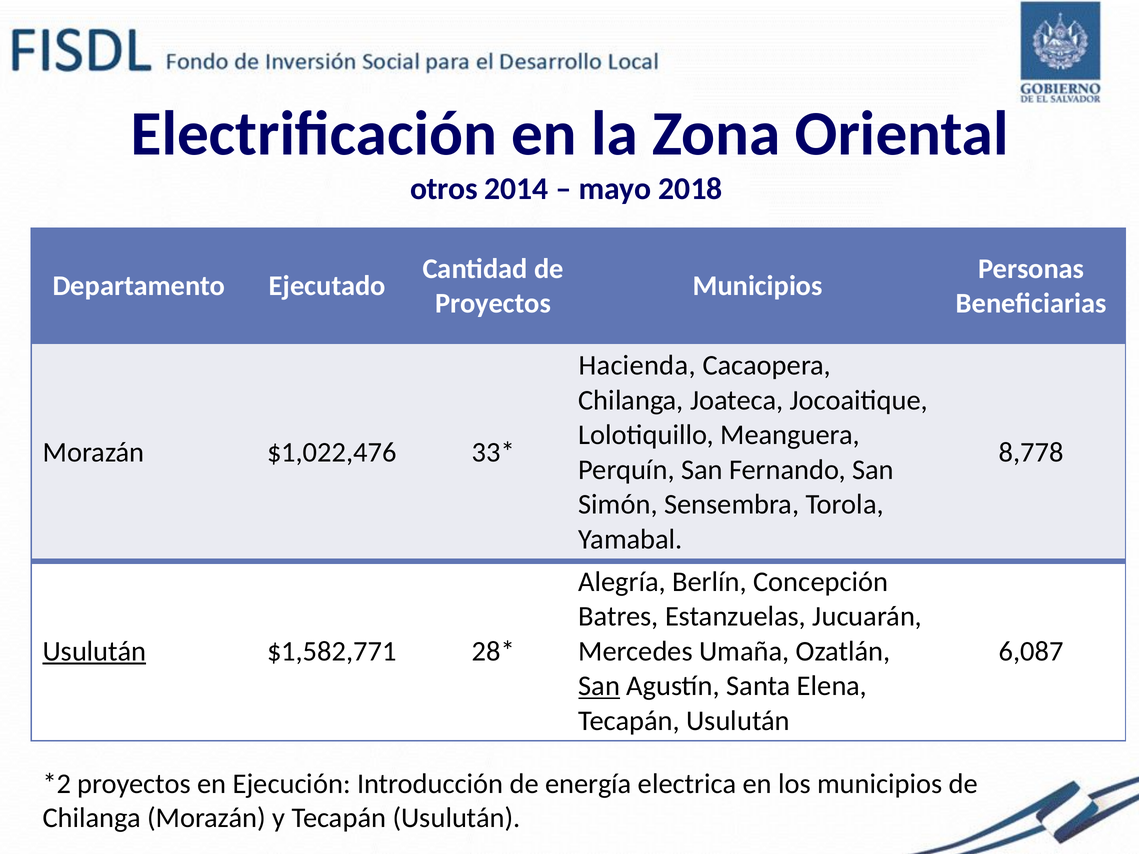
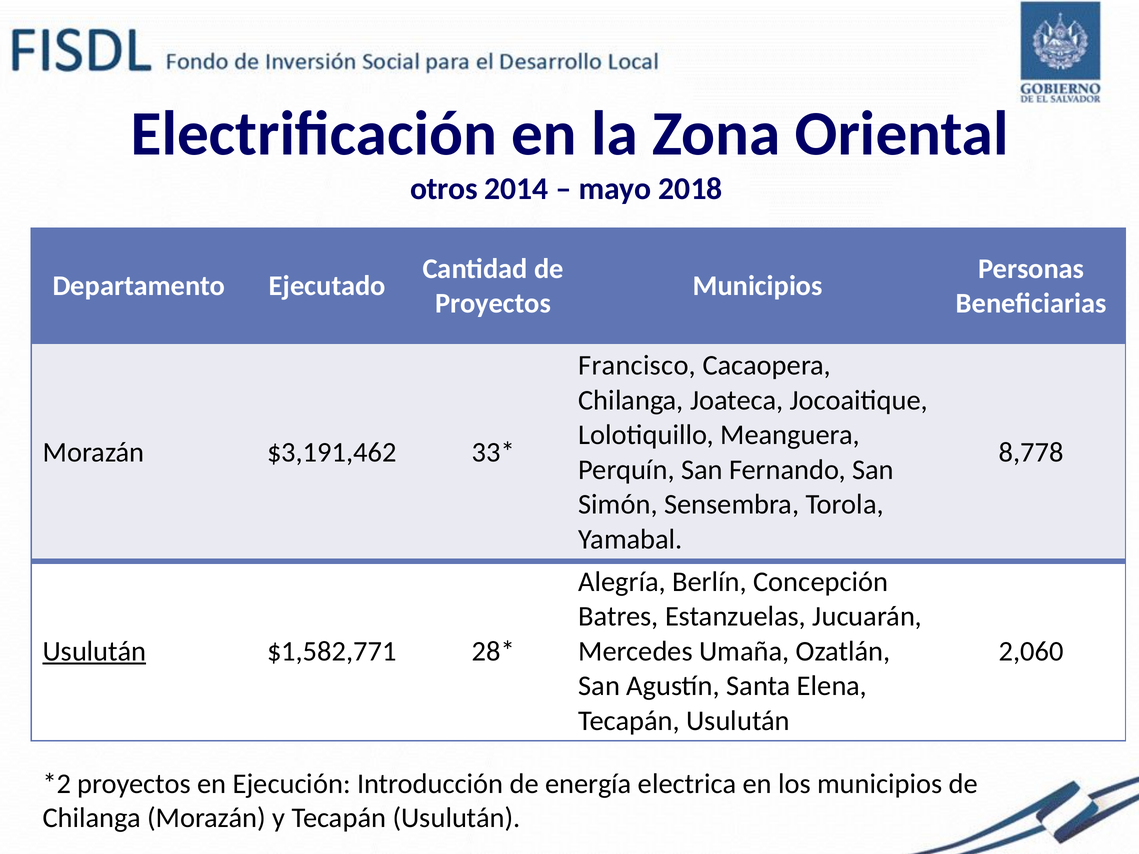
Hacienda: Hacienda -> Francisco (637, 366)
$1,022,476: $1,022,476 -> $3,191,462 (332, 453)
6,087: 6,087 -> 2,060 (1031, 651)
San underline: present -> none (599, 686)
